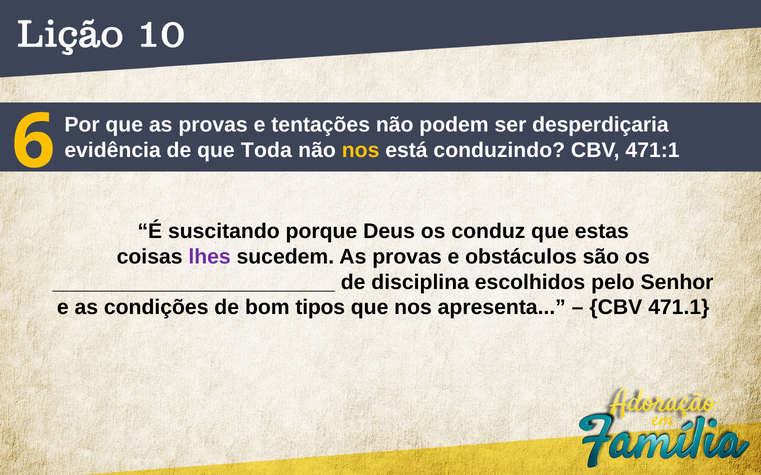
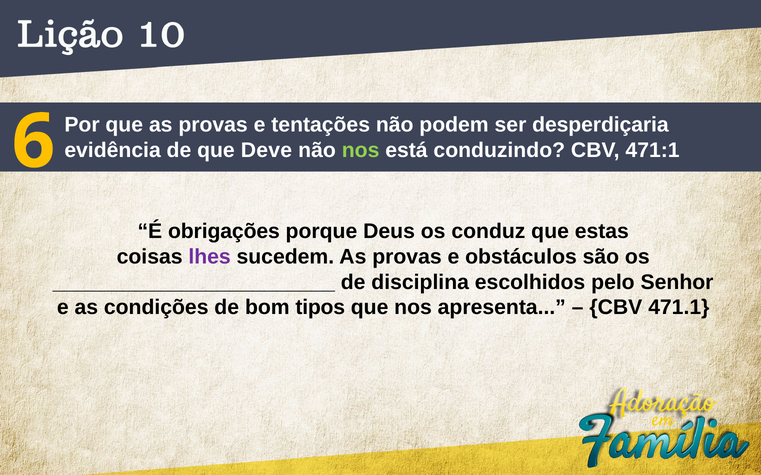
Toda: Toda -> Deve (266, 150)
nos colour: yellow -> light green (361, 150)
suscitando: suscitando -> obrigações (224, 232)
